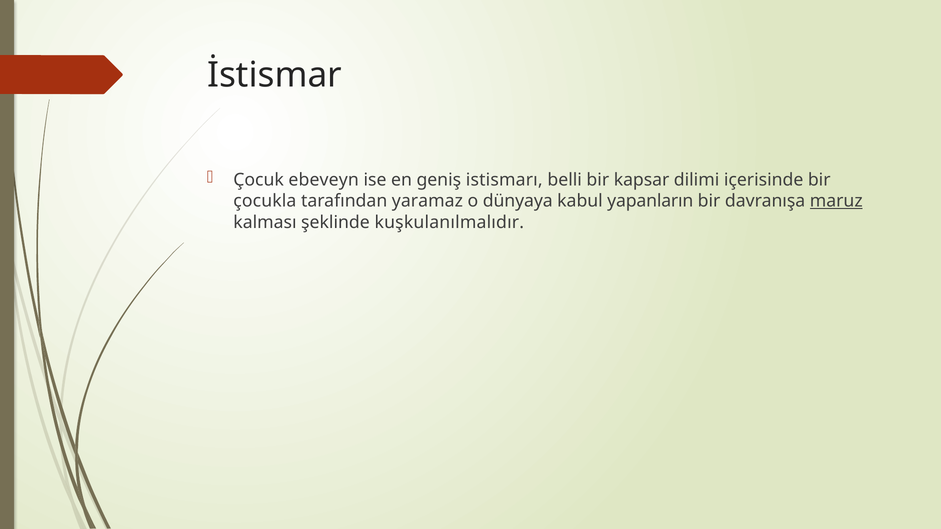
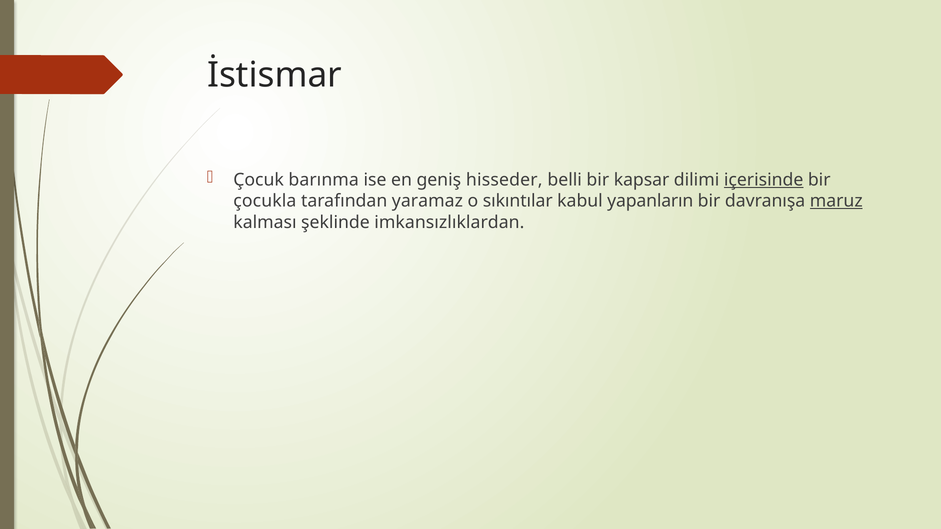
ebeveyn: ebeveyn -> barınma (324, 180)
istismarı: istismarı -> hisseder (504, 180)
içerisinde underline: none -> present (764, 180)
dünyaya: dünyaya -> sıkıntılar (518, 201)
kuşkulanılmalıdır: kuşkulanılmalıdır -> imkansızlıklardan (449, 222)
